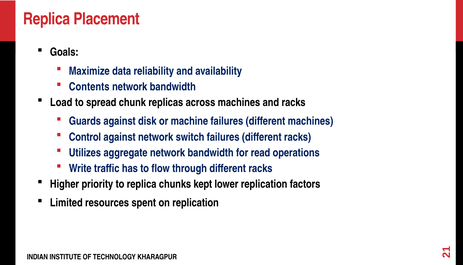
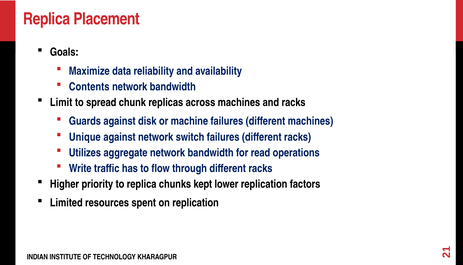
Load: Load -> Limit (61, 102)
Control: Control -> Unique (85, 137)
